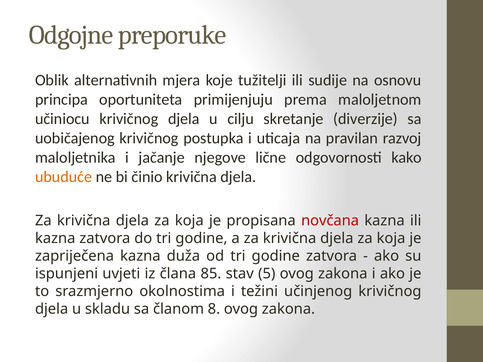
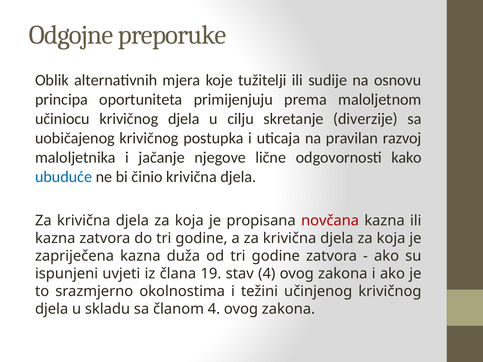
ubuduće colour: orange -> blue (64, 177)
85: 85 -> 19 (211, 274)
stav 5: 5 -> 4 (267, 274)
članom 8: 8 -> 4 (214, 309)
